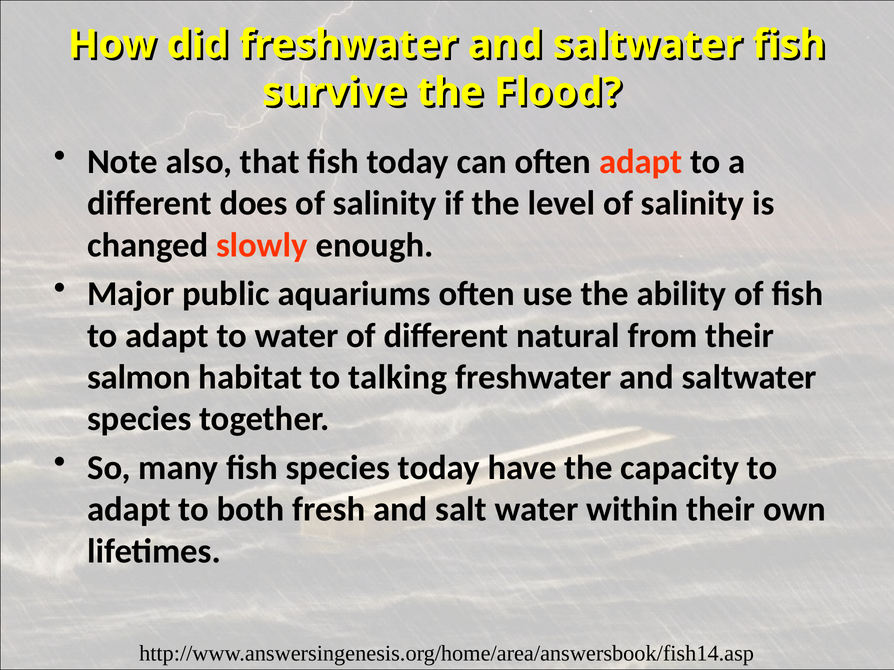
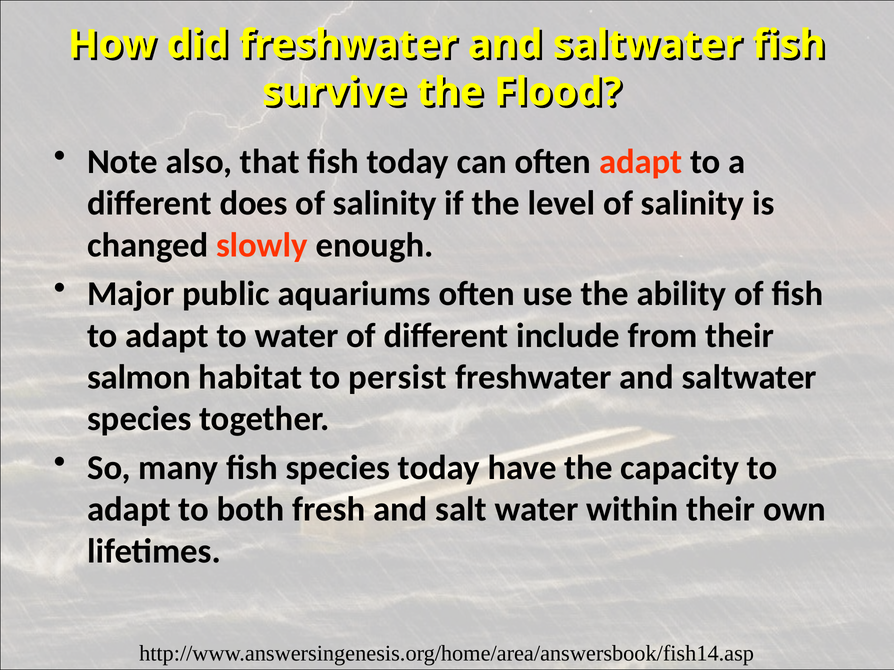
natural: natural -> include (568, 336)
talking: talking -> persist (398, 378)
